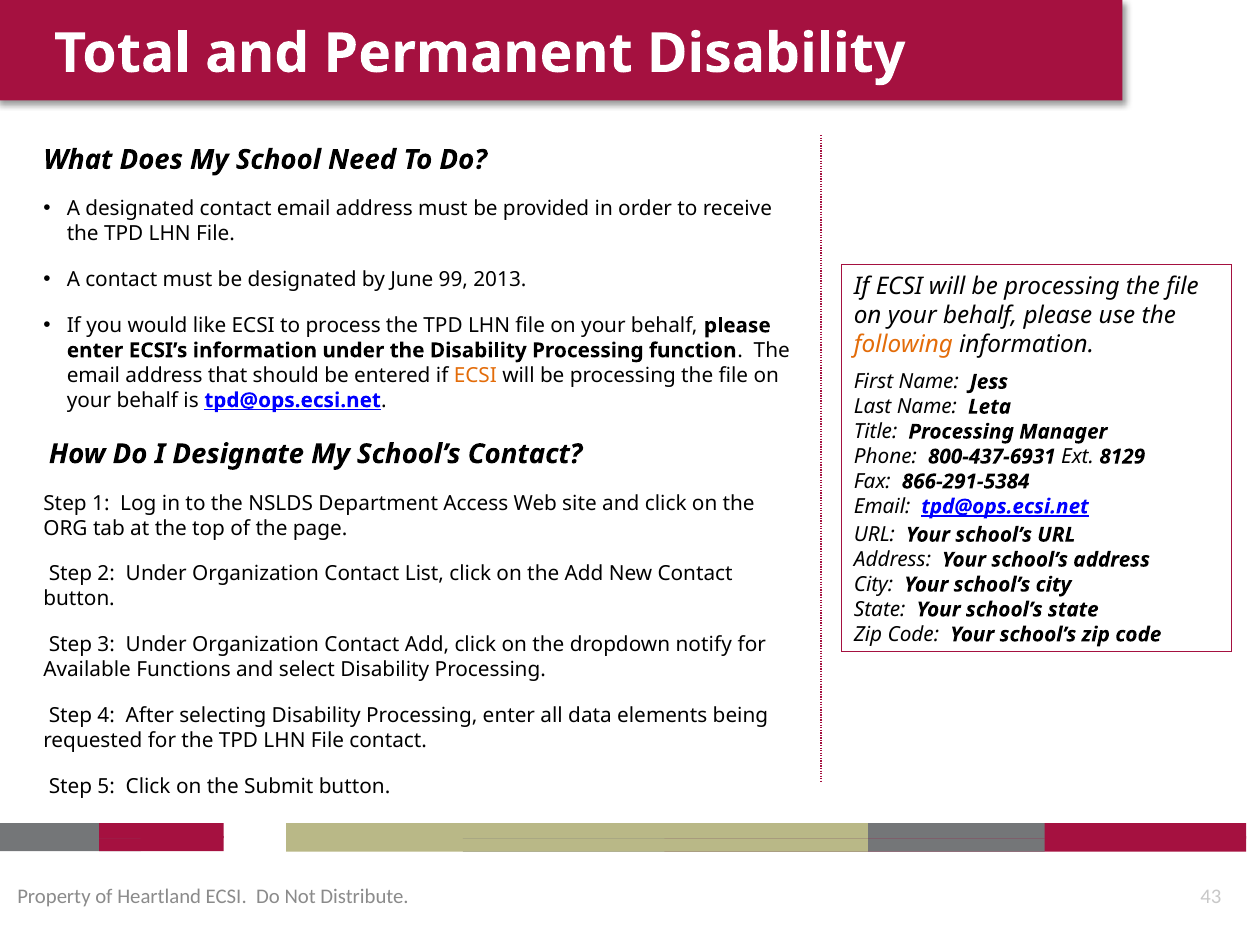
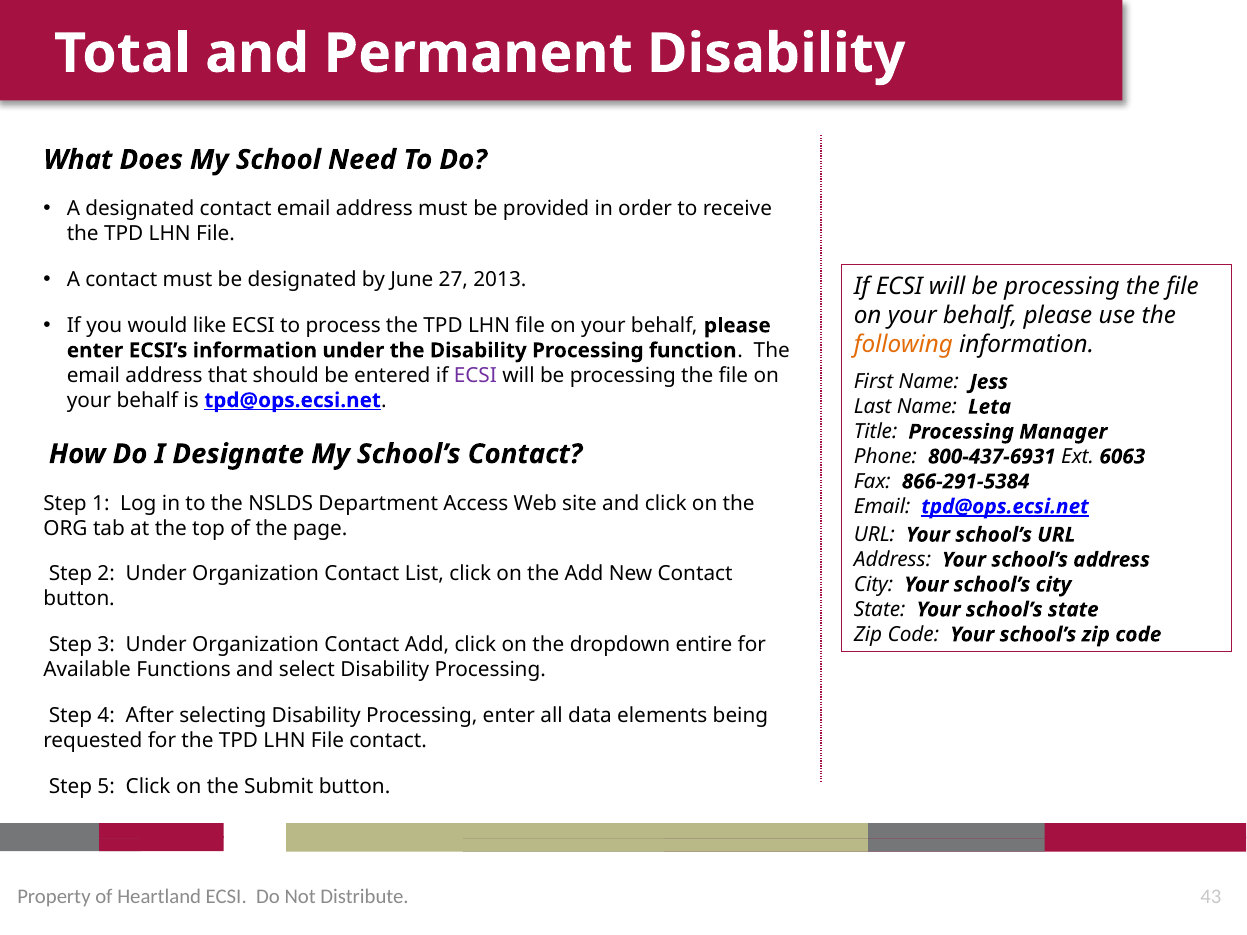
99: 99 -> 27 (453, 280)
ECSI colour: orange -> purple (475, 375)
8129: 8129 -> 6063 (1122, 457)
notify: notify -> entire (704, 645)
